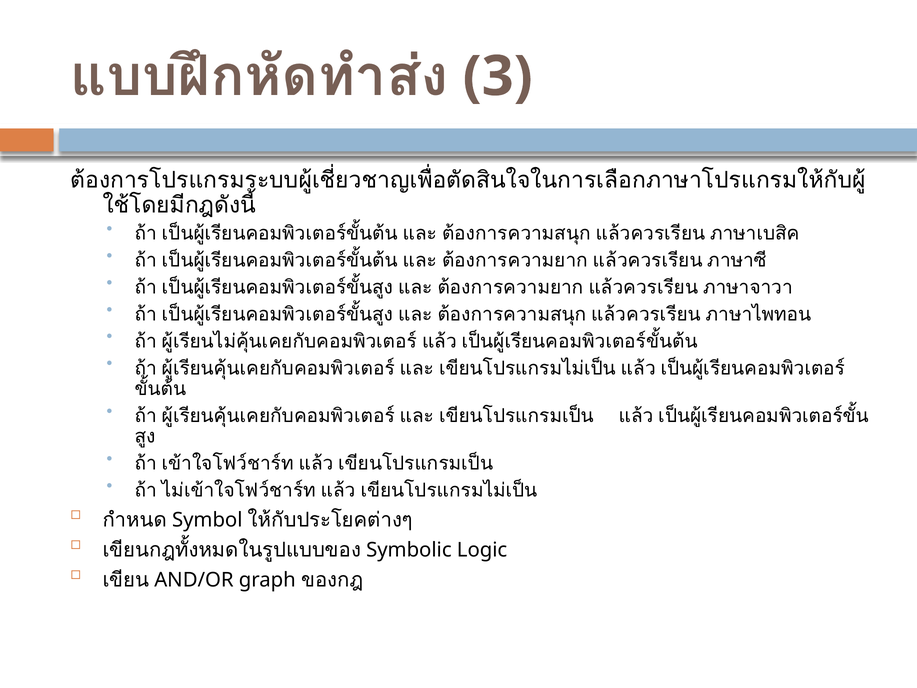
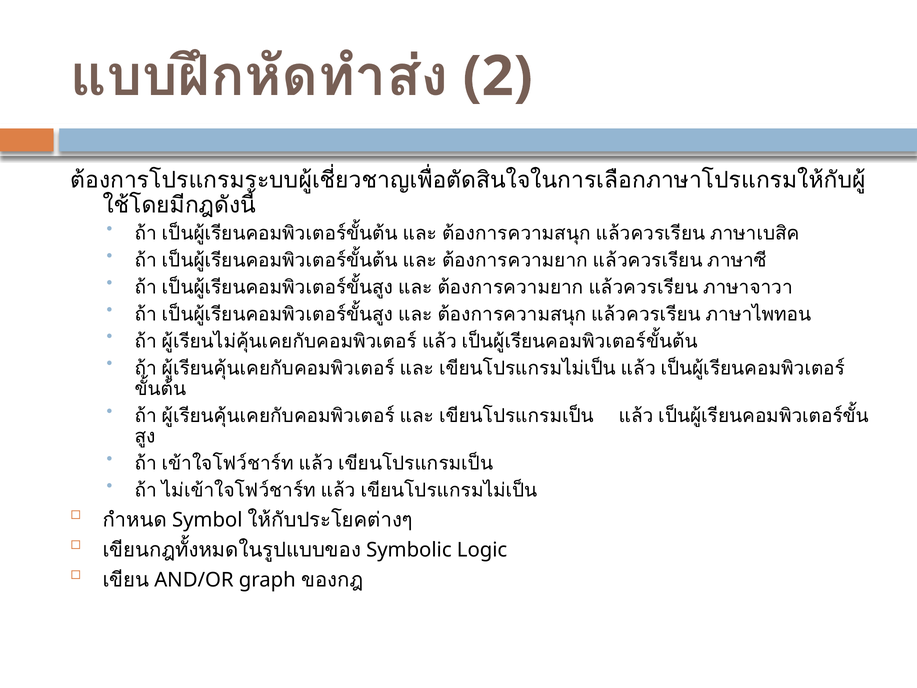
3: 3 -> 2 (498, 76)
